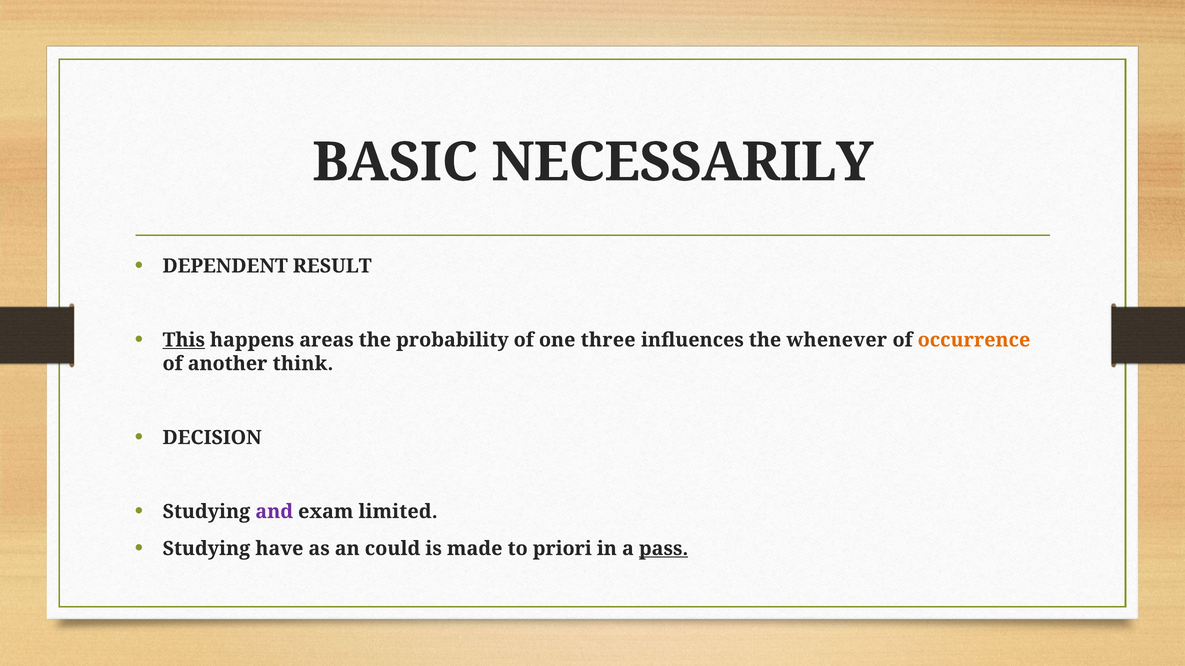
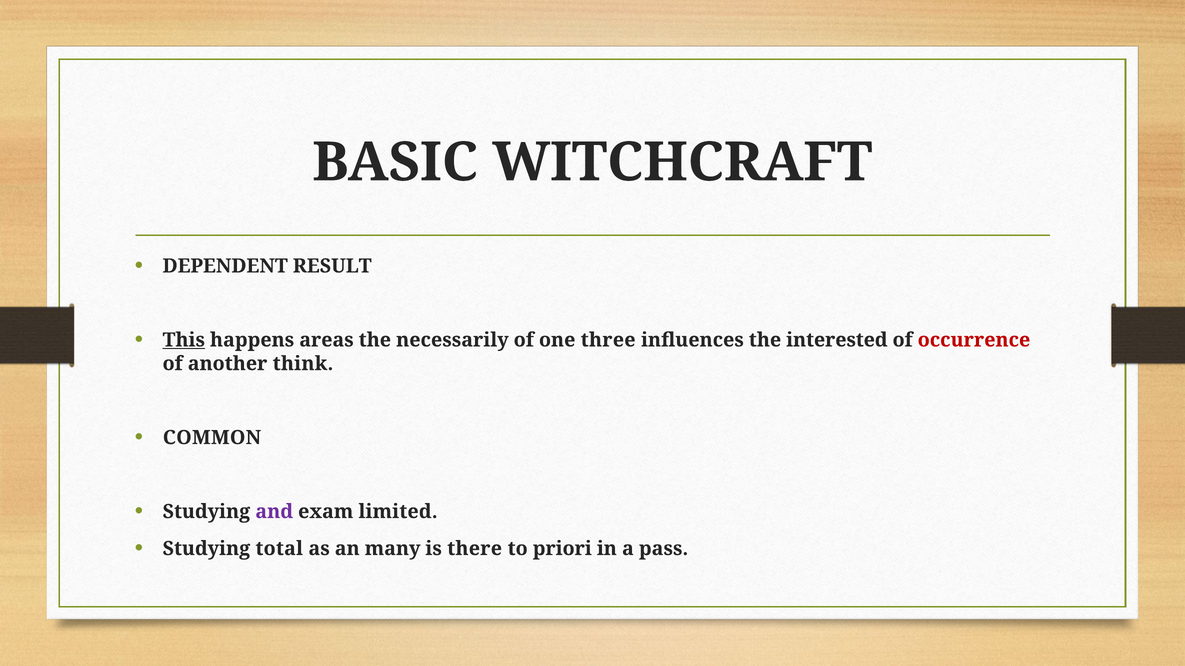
NECESSARILY: NECESSARILY -> WITCHCRAFT (682, 163)
probability: probability -> necessarily (452, 340)
whenever: whenever -> interested (837, 340)
occurrence colour: orange -> red (974, 340)
DECISION: DECISION -> COMMON (212, 438)
have: have -> total (279, 549)
could: could -> many (393, 549)
made: made -> there (475, 549)
pass underline: present -> none (664, 549)
